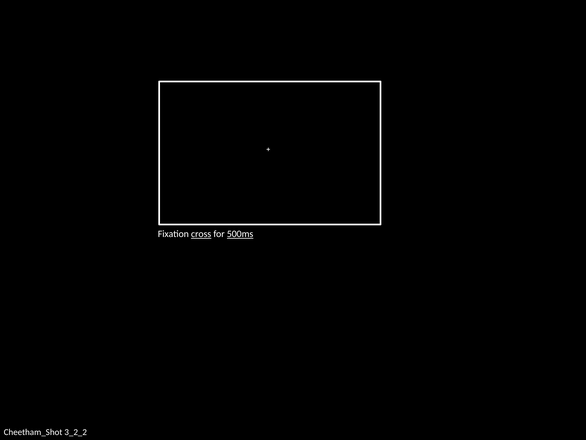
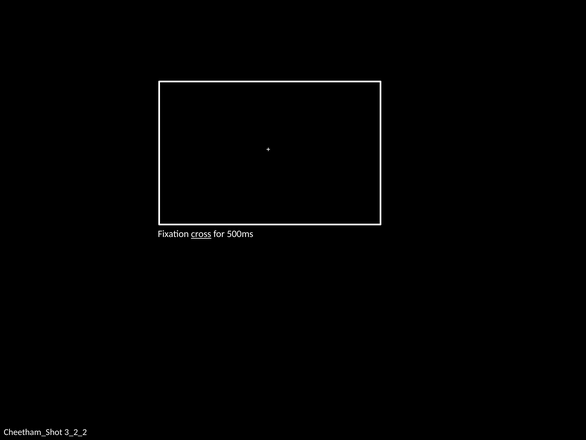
500ms underline: present -> none (240, 234)
